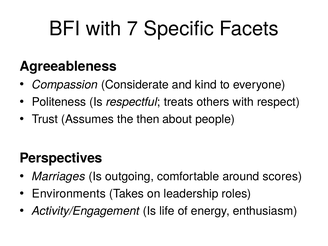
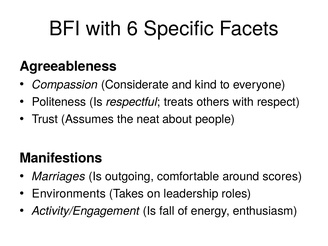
7: 7 -> 6 (133, 29)
then: then -> neat (148, 119)
Perspectives: Perspectives -> Manifestions (61, 158)
life: life -> fall (167, 211)
